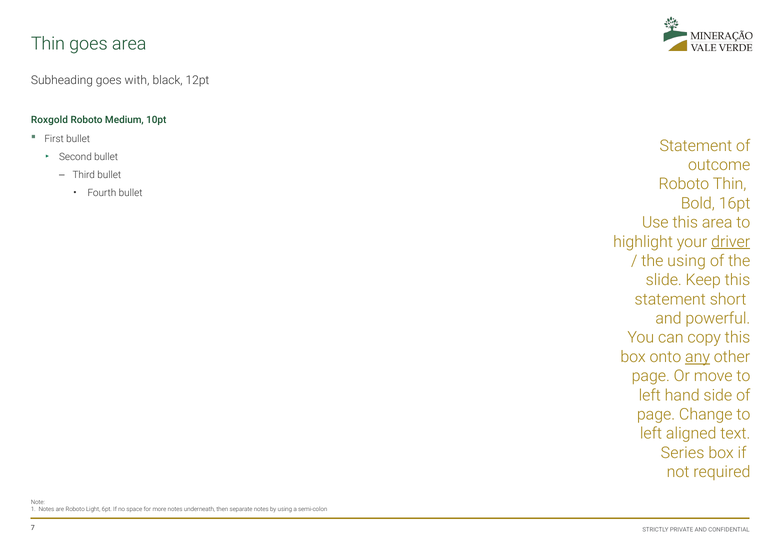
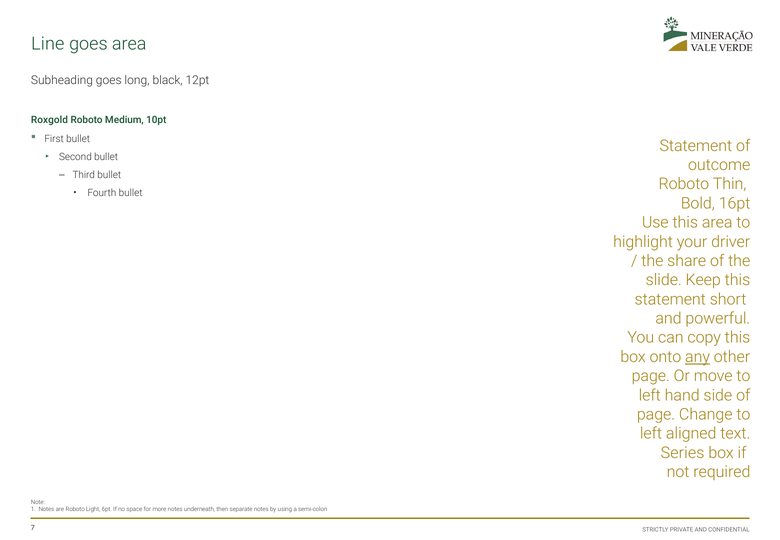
Thin: Thin -> Line (48, 44)
with: with -> long (137, 80)
driver underline: present -> none (731, 242)
the using: using -> share (687, 261)
